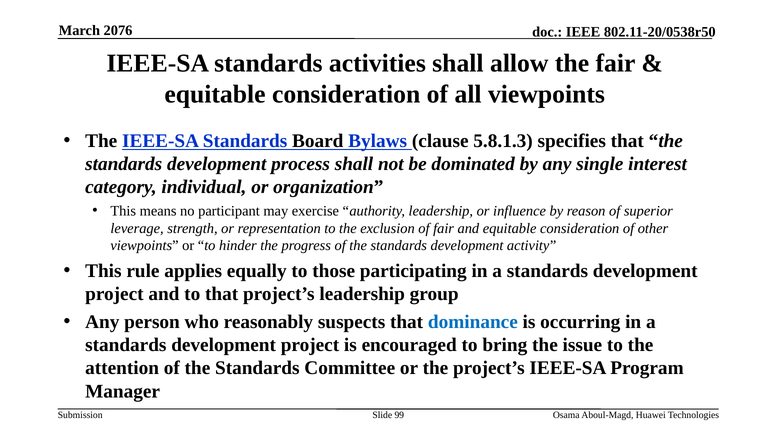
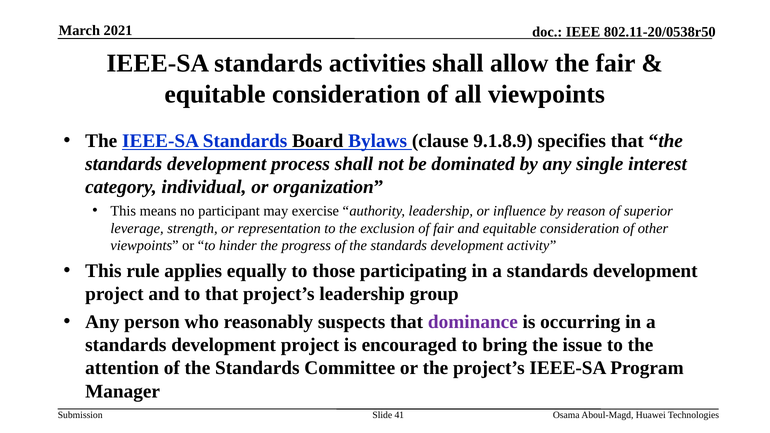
2076: 2076 -> 2021 (118, 31)
5.8.1.3: 5.8.1.3 -> 9.1.8.9 (503, 141)
dominance colour: blue -> purple (473, 322)
99: 99 -> 41 (399, 415)
